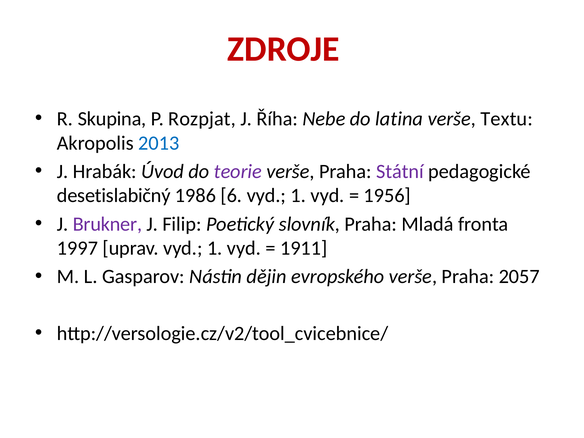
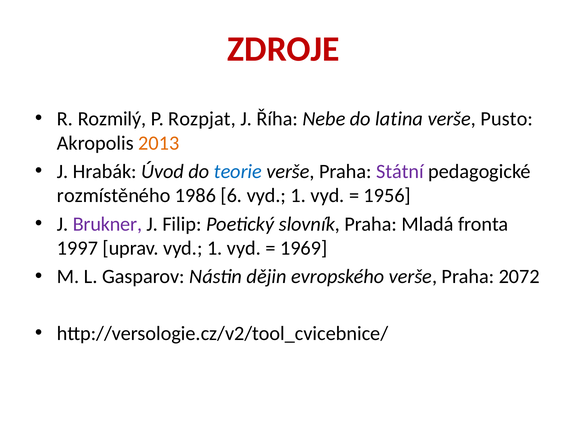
Skupina: Skupina -> Rozmilý (112, 119)
Textu: Textu -> Pusto (507, 119)
2013 colour: blue -> orange (159, 143)
teorie colour: purple -> blue (238, 171)
desetislabičný: desetislabičný -> rozmístěného (114, 196)
1911: 1911 -> 1969 (304, 248)
2057: 2057 -> 2072 (519, 277)
